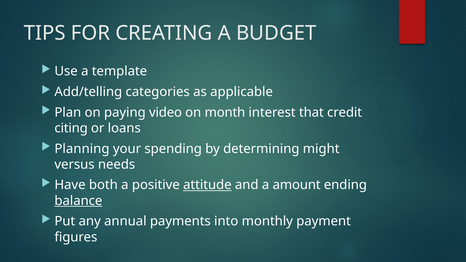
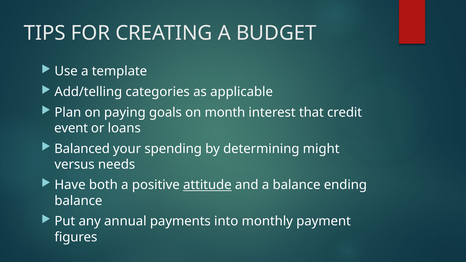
video: video -> goals (165, 112)
citing: citing -> event (71, 128)
Planning: Planning -> Balanced (82, 149)
a amount: amount -> balance (297, 185)
balance underline: present -> none (78, 201)
